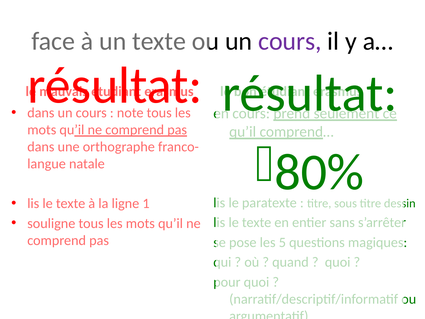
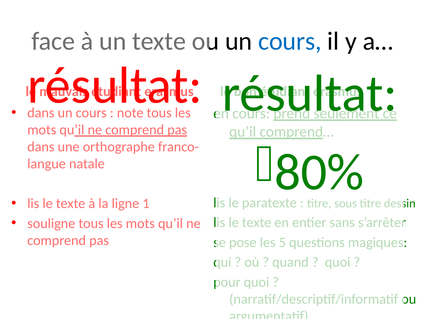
cours colour: purple -> blue (290, 41)
